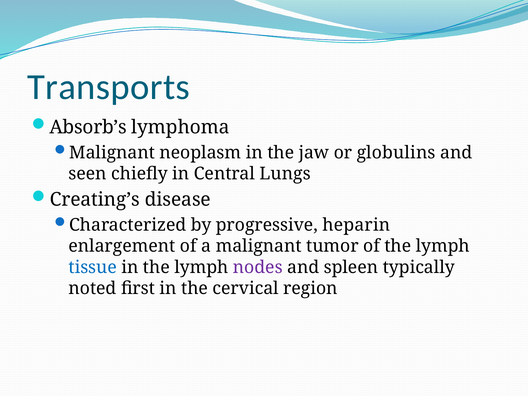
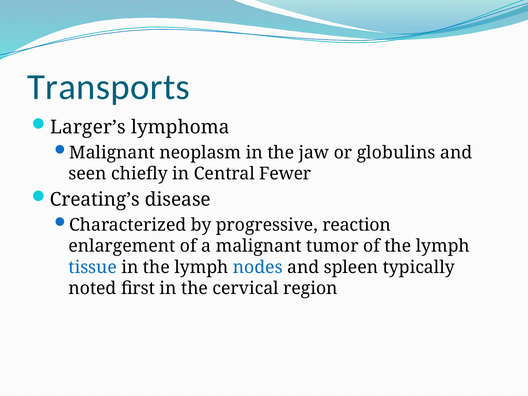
Absorb’s: Absorb’s -> Larger’s (88, 127)
Lungs: Lungs -> Fewer (285, 174)
heparin: heparin -> reaction (357, 225)
nodes colour: purple -> blue (258, 267)
